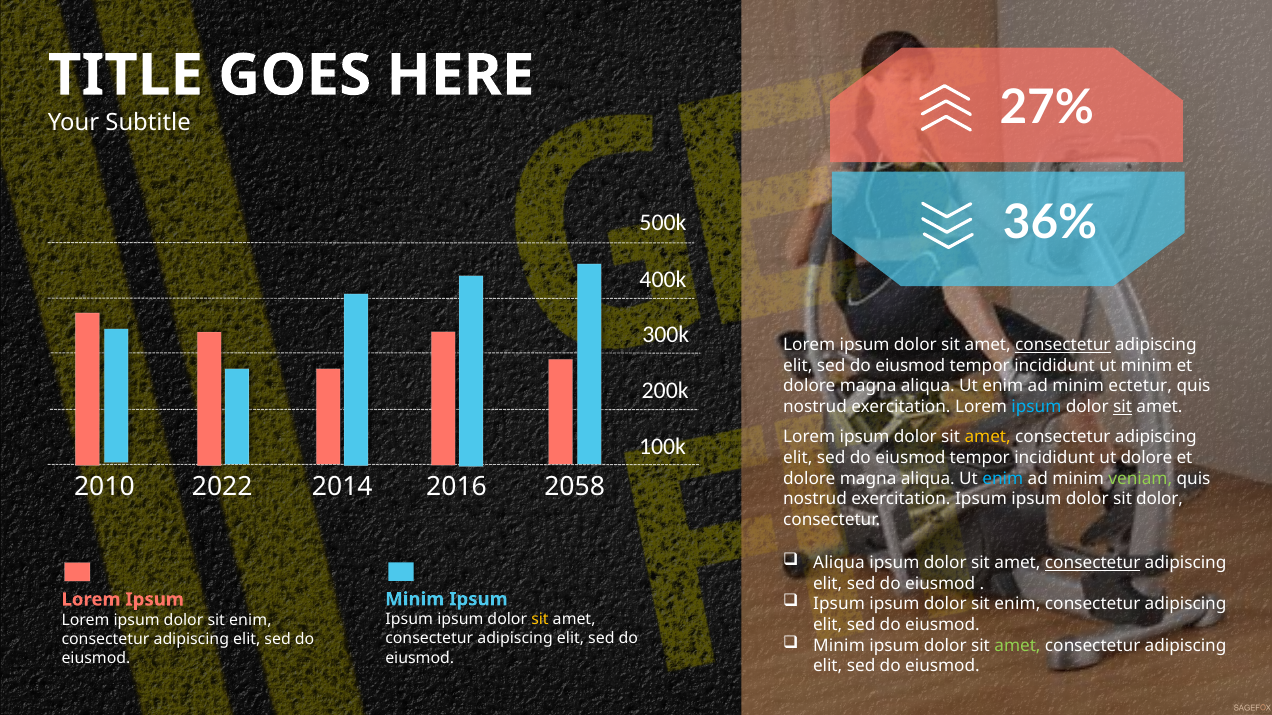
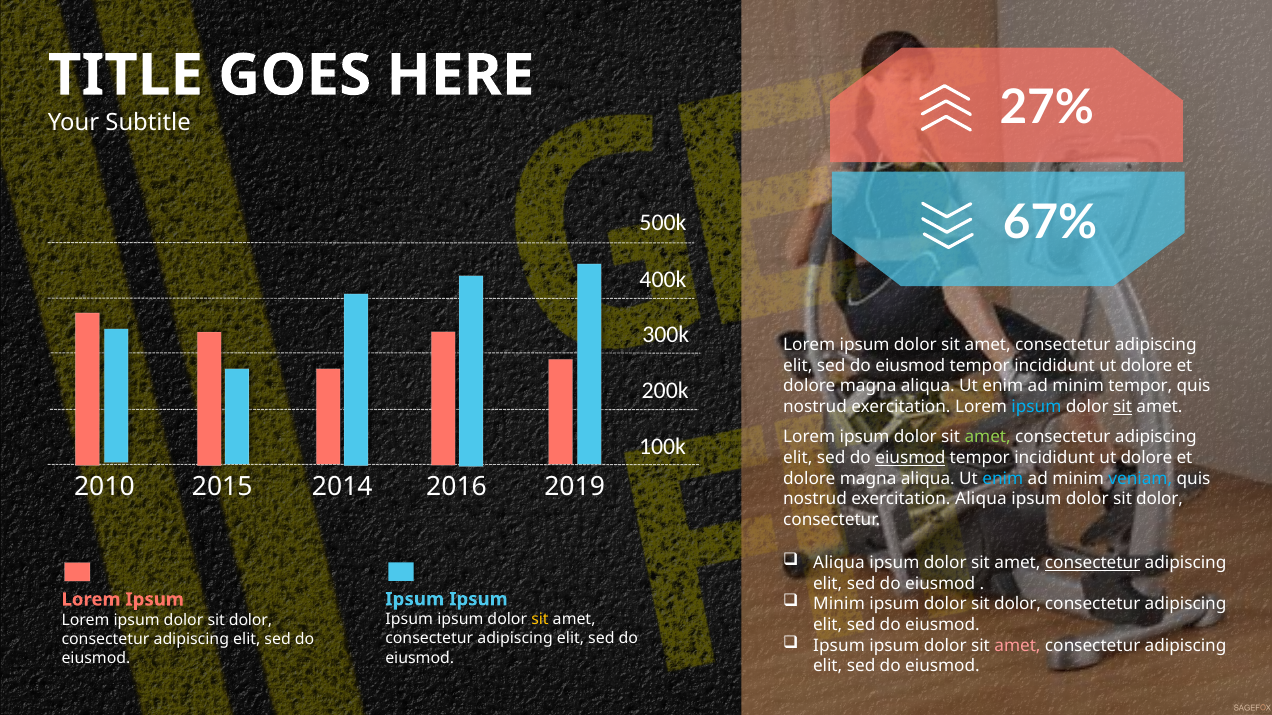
36%: 36% -> 67% (1050, 223)
consectetur underline: present -> none (1063, 345)
minim: minim -> dolore (1147, 366)
minim ectetur: ectetur -> tempor (1140, 386)
amet colour: yellow -> light green (988, 437)
eiusmod underline: none -> present (910, 458)
veniam colour: light green -> light blue (1140, 479)
2022: 2022 -> 2015 (222, 488)
2058: 2058 -> 2019 (575, 487)
exercitation Ipsum: Ipsum -> Aliqua (981, 499)
Ipsum: Ipsum -> Minim (839, 604)
enim: enim -> dolor (1018, 604)
Minim: Minim -> Ipsum (415, 600)
enim: enim -> dolor (250, 620)
Minim: Minim -> Ipsum (839, 646)
amet colour: light green -> pink (1017, 646)
